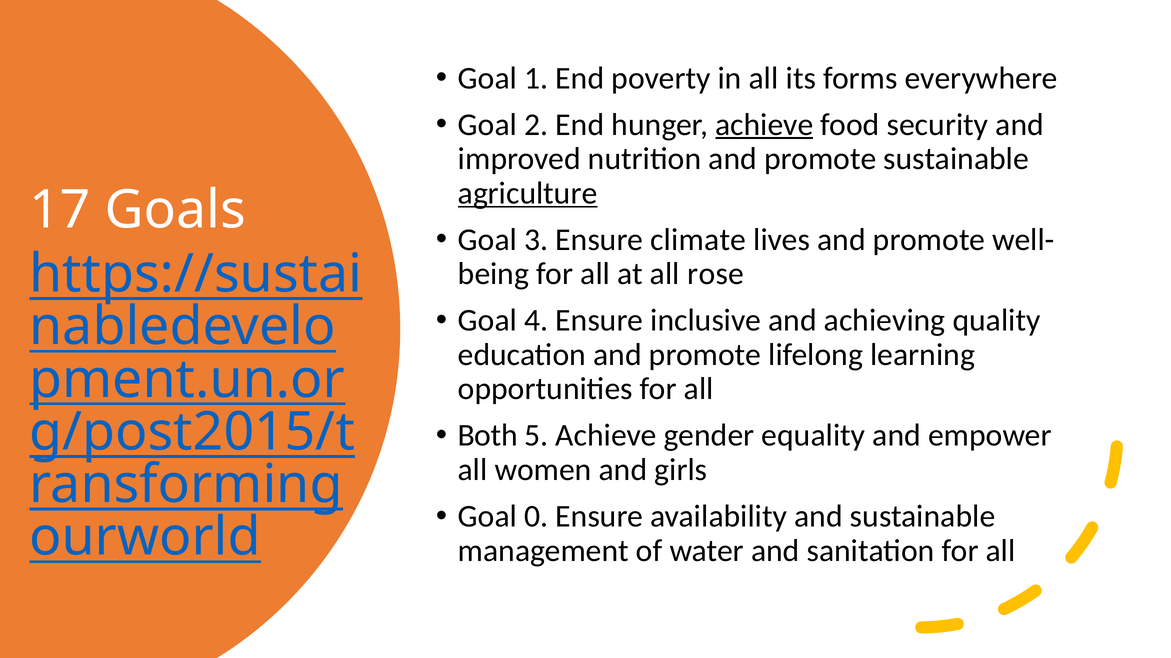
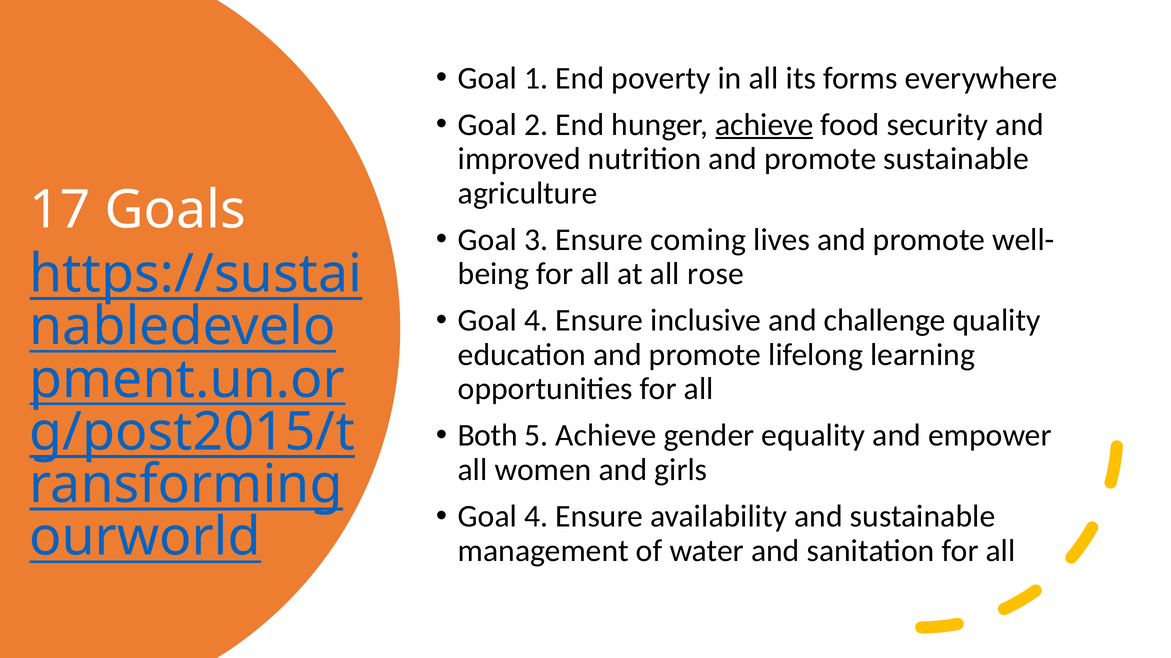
agriculture underline: present -> none (528, 193)
climate: climate -> coming (698, 240)
achieving: achieving -> challenge (885, 321)
0: 0 -> 4 (536, 517)
